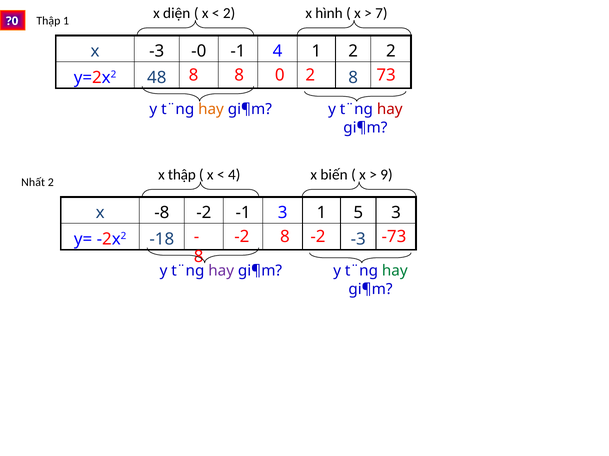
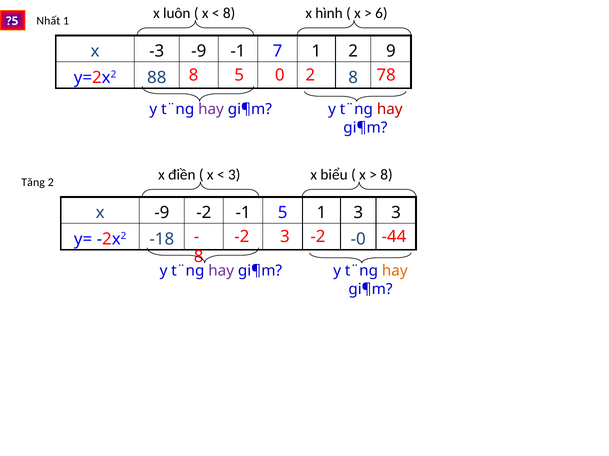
diện: diện -> luôn (177, 13)
2: 2 -> 8 (229, 13)
7: 7 -> 6 (381, 13)
Thập: Thập -> Nhất (48, 21)
?0: ?0 -> ?5 (12, 21)
-3 -0: -0 -> -9 (199, 51)
-1 4: 4 -> 7 (278, 51)
2 2: 2 -> 9 (391, 51)
8: 8 -> 5 (239, 75)
73: 73 -> 78 (386, 75)
48: 48 -> 88 (157, 78)
hay colour: orange -> purple (211, 110)
x thập: thập -> điền (182, 175)
4: 4 -> 3 (234, 175)
biến: biến -> biểu (334, 175)
9: 9 -> 8 (386, 175)
Nhất: Nhất -> Tăng (33, 183)
x -8: -8 -> -9 (162, 213)
-1 3: 3 -> 5 (283, 213)
1 5: 5 -> 3 (358, 213)
-2 8: 8 -> 3 (285, 237)
-73: -73 -> -44 (394, 237)
-18 -3: -3 -> -0 (358, 239)
hay colour: green -> orange (395, 271)
